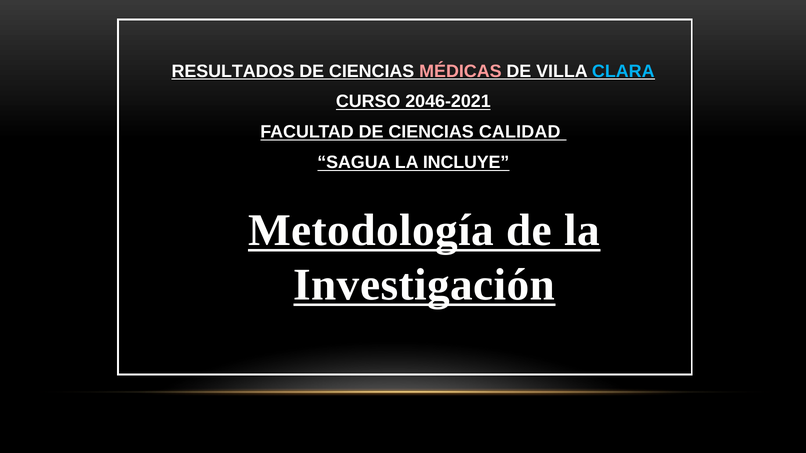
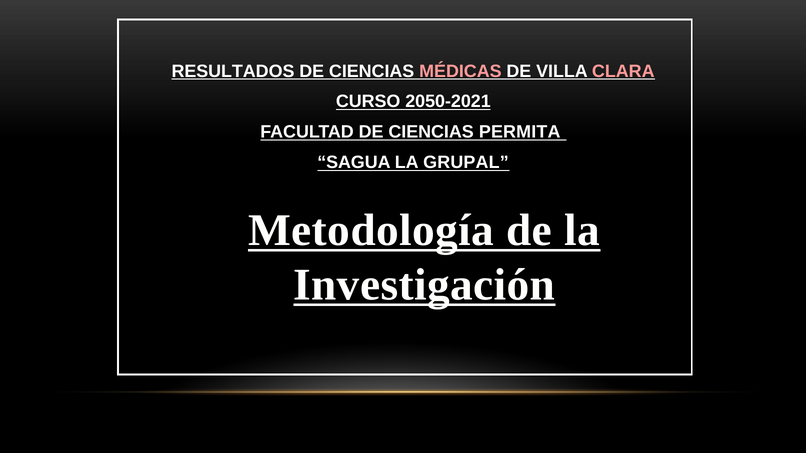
CLARA colour: light blue -> pink (623, 71)
2046-2021: 2046-2021 -> 2050-2021 (448, 102)
CALIDAD: CALIDAD -> PERMITA (520, 132)
INCLUYE: INCLUYE -> GRUPAL (466, 162)
